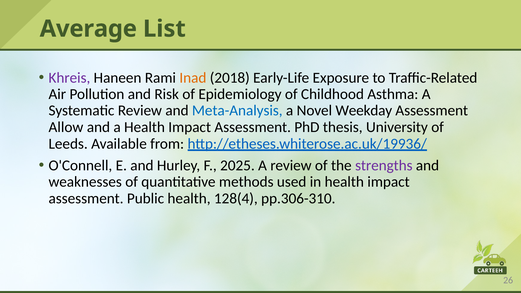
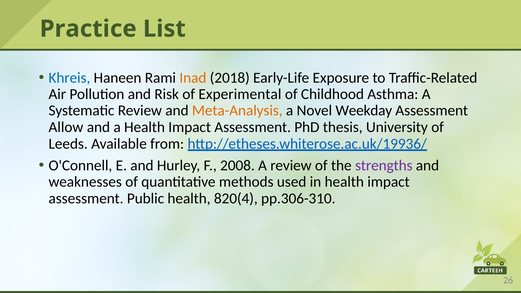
Average: Average -> Practice (88, 29)
Khreis colour: purple -> blue (69, 78)
Epidemiology: Epidemiology -> Experimental (240, 94)
Meta-Analysis colour: blue -> orange (237, 111)
2025: 2025 -> 2008 (237, 166)
128(4: 128(4 -> 820(4 (236, 198)
